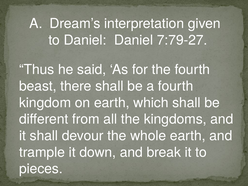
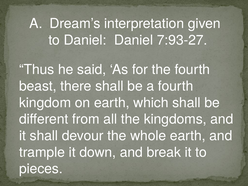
7:79-27: 7:79-27 -> 7:93-27 (182, 40)
